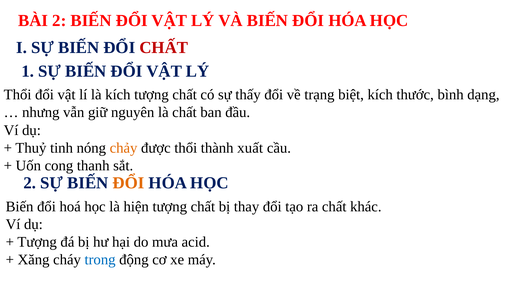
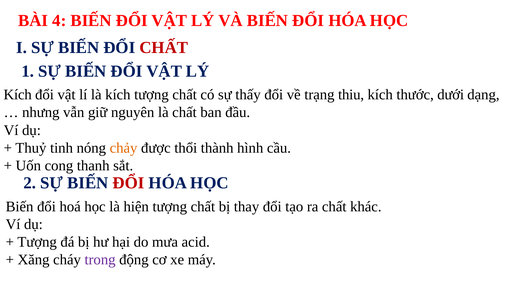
BÀI 2: 2 -> 4 (59, 20)
Thổi: Thổi -> Kích (18, 95)
biệt: biệt -> thiu (351, 95)
bình: bình -> dưới (451, 95)
xuất: xuất -> hình (250, 148)
ĐỔI colour: orange -> red (129, 183)
trong colour: blue -> purple (100, 260)
